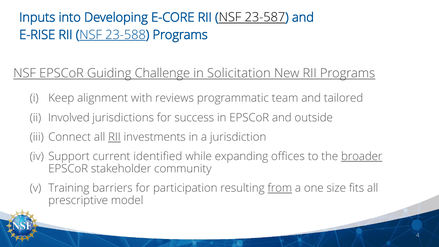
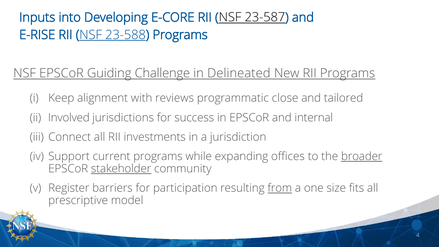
Solicitation: Solicitation -> Delineated (239, 73)
team: team -> close (285, 98)
outside: outside -> internal (314, 118)
RII underline: present -> none (114, 137)
current identified: identified -> programs (158, 156)
stakeholder underline: none -> present (121, 169)
Training: Training -> Register (69, 188)
